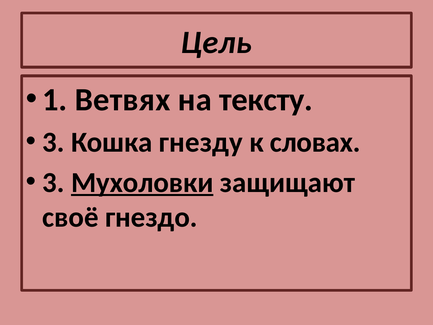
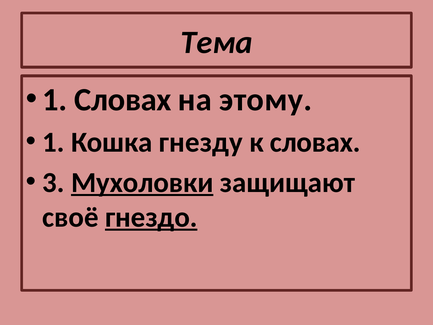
Цель: Цель -> Тема (217, 42)
1 Ветвях: Ветвях -> Словах (123, 100)
тексту: тексту -> этому (266, 100)
3: 3 -> 1 (53, 142)
гнездо underline: none -> present (151, 217)
